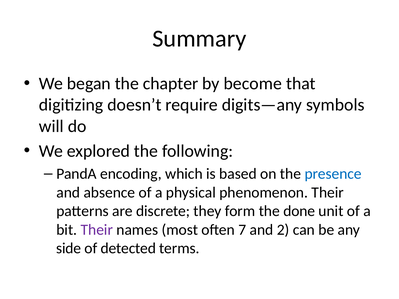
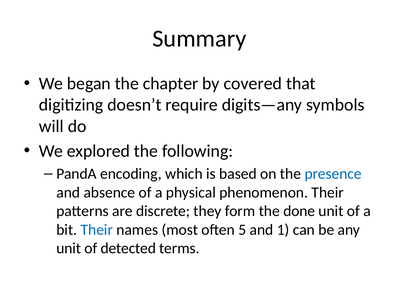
become: become -> covered (253, 84)
Their colour: purple -> blue (97, 230)
7: 7 -> 5 (242, 230)
2: 2 -> 1 (283, 230)
side: side -> unit (69, 249)
